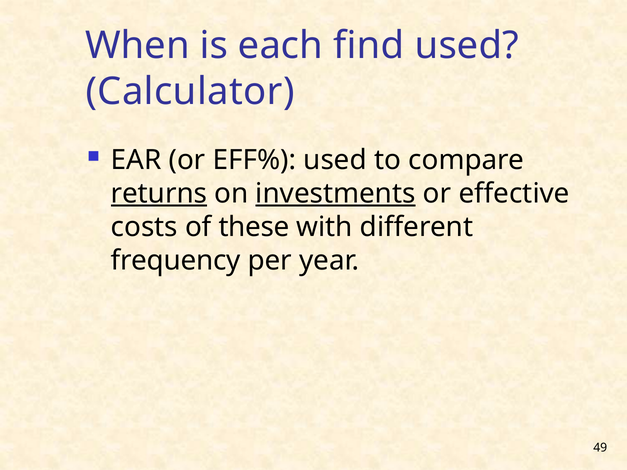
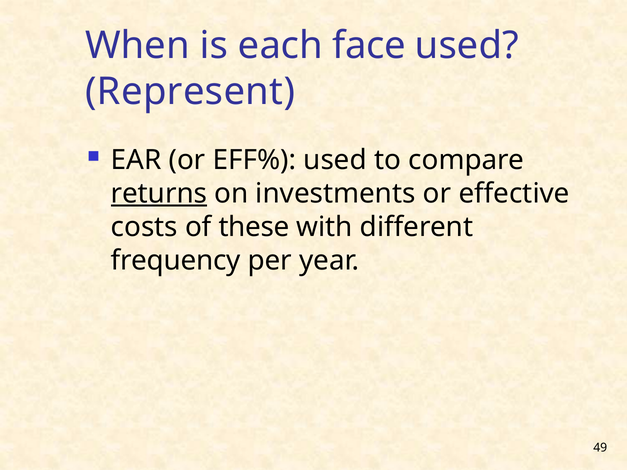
find: find -> face (369, 46)
Calculator: Calculator -> Represent (190, 91)
investments underline: present -> none (336, 194)
